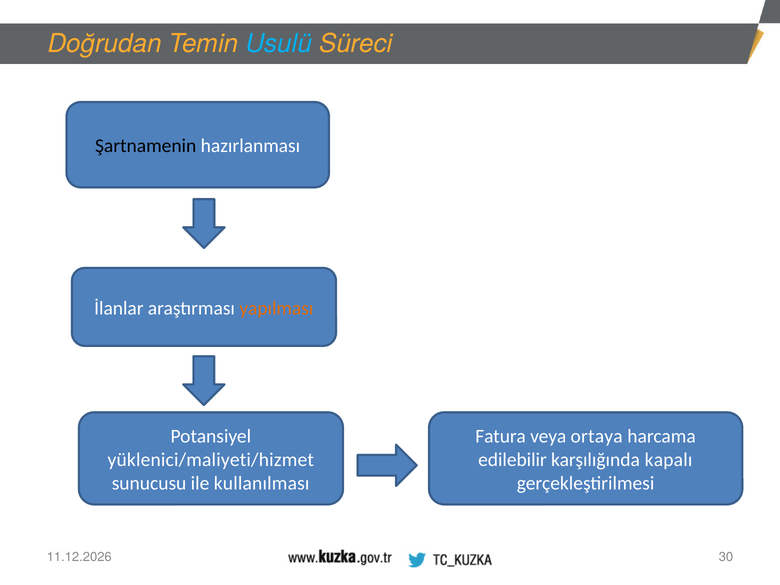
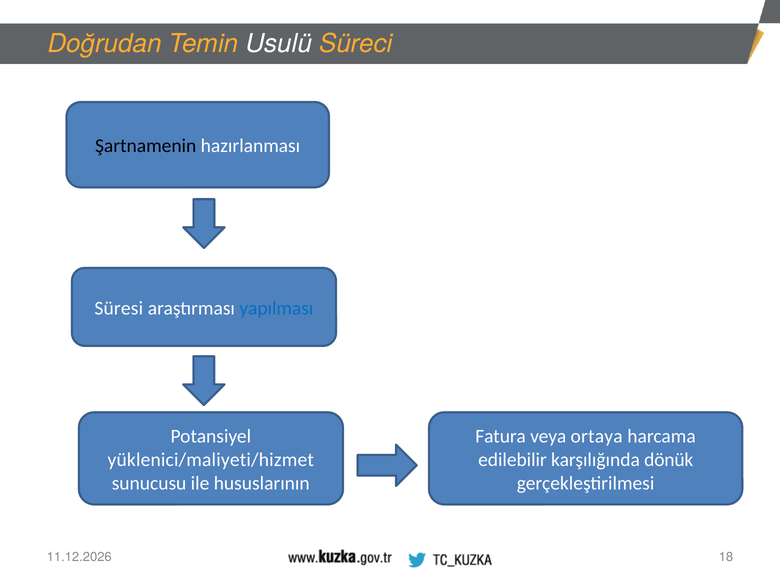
Usulü colour: light blue -> white (279, 44)
İlanlar: İlanlar -> Süresi (119, 308)
yapılması colour: orange -> blue (276, 308)
kapalı: kapalı -> dönük (669, 460)
kullanılması: kullanılması -> hususlarının (262, 483)
30: 30 -> 18 (726, 557)
